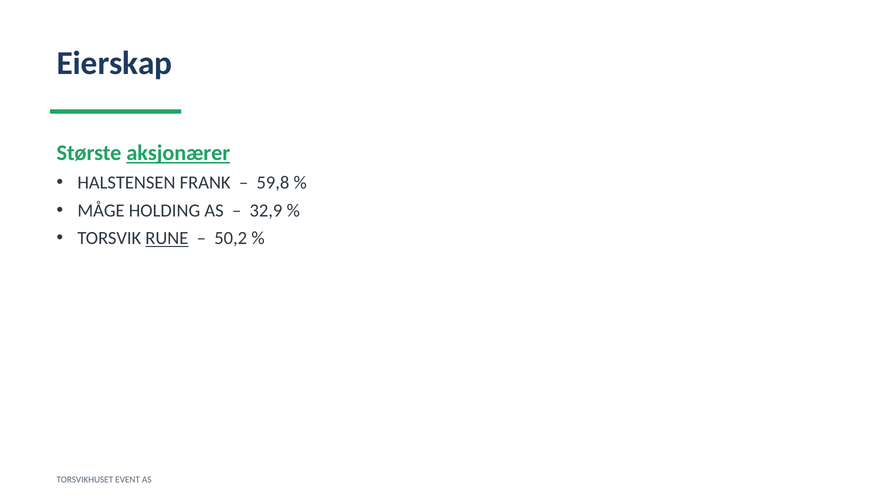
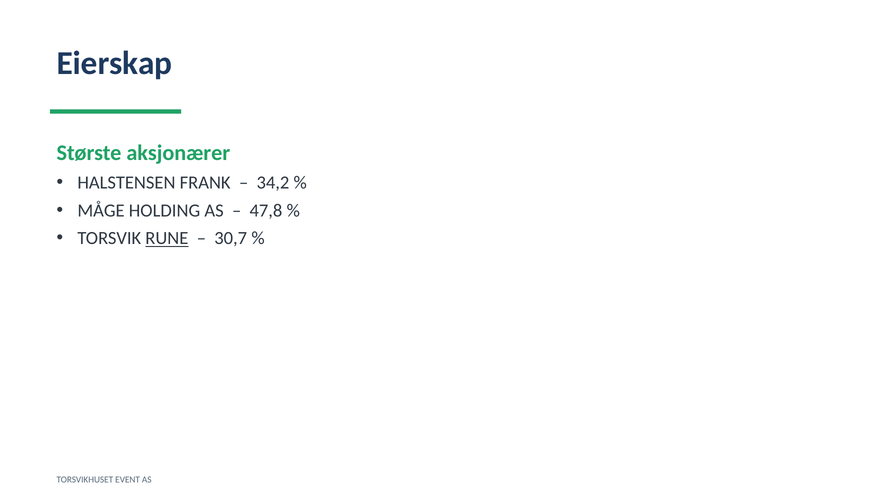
aksjonærer underline: present -> none (178, 153)
59,8: 59,8 -> 34,2 (273, 183)
32,9: 32,9 -> 47,8 (266, 211)
50,2: 50,2 -> 30,7 (231, 238)
